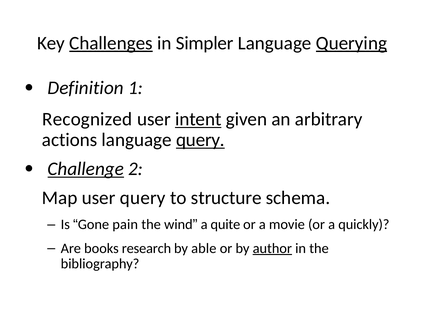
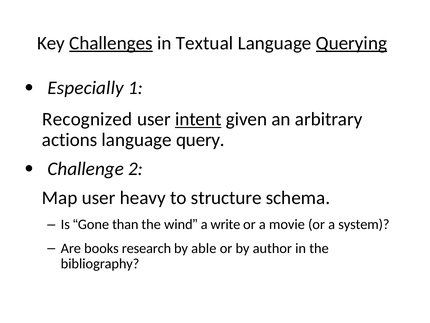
Simpler: Simpler -> Textual (205, 43)
Definition: Definition -> Especially (86, 88)
query underline: present -> none (200, 140)
Challenge underline: present -> none (86, 169)
user query: query -> heavy (143, 198)
pain: pain -> than (125, 224)
quite: quite -> write (225, 224)
quickly: quickly -> system (364, 224)
author underline: present -> none (272, 248)
